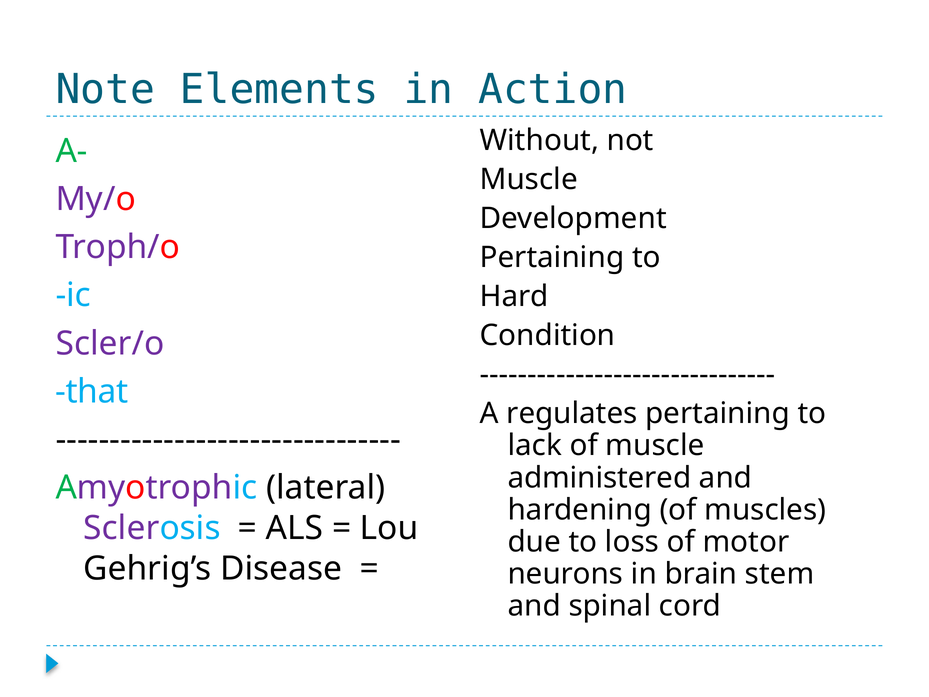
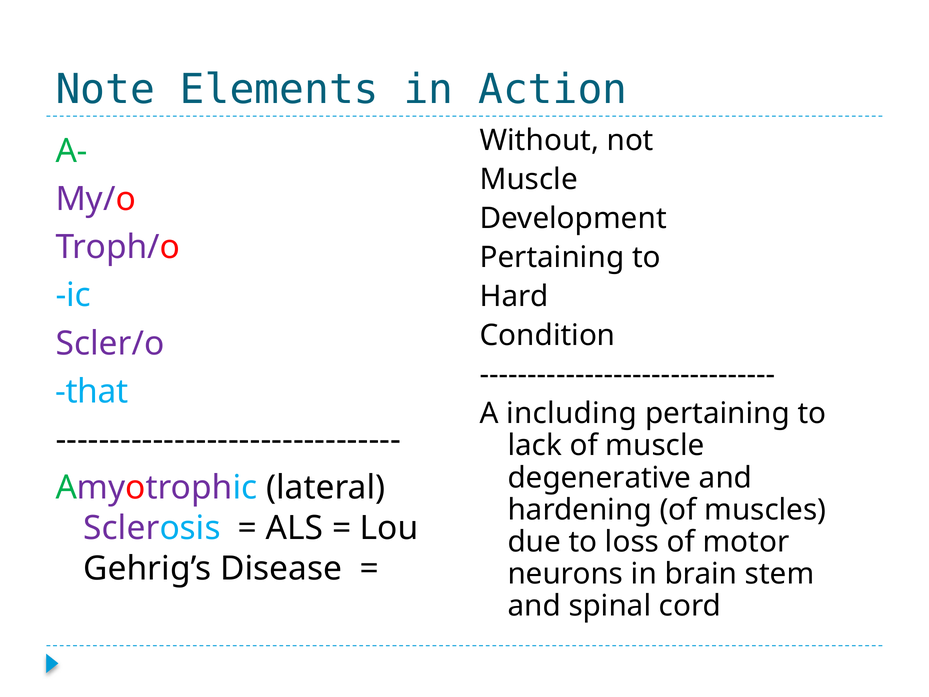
regulates: regulates -> including (572, 413)
administered: administered -> degenerative (599, 478)
